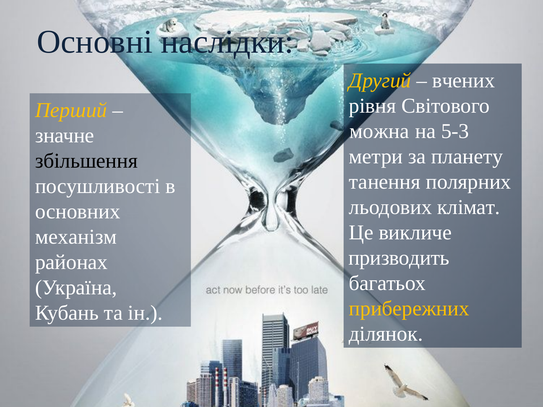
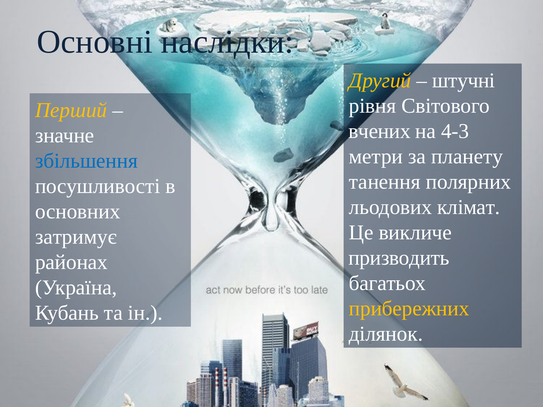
вчених: вчених -> штучні (464, 80)
можна: можна -> вчених (380, 131)
5-3: 5-3 -> 4-3 (455, 131)
збільшення colour: black -> blue (86, 161)
механізм: механізм -> затримує (76, 237)
